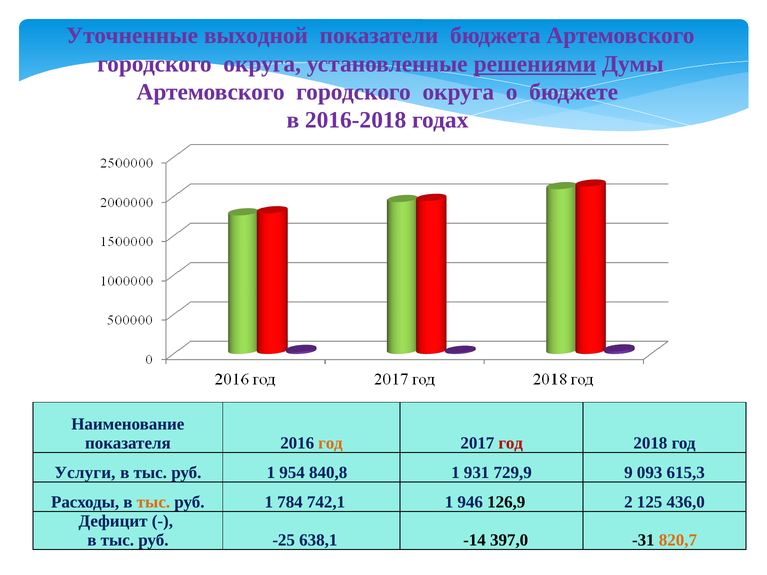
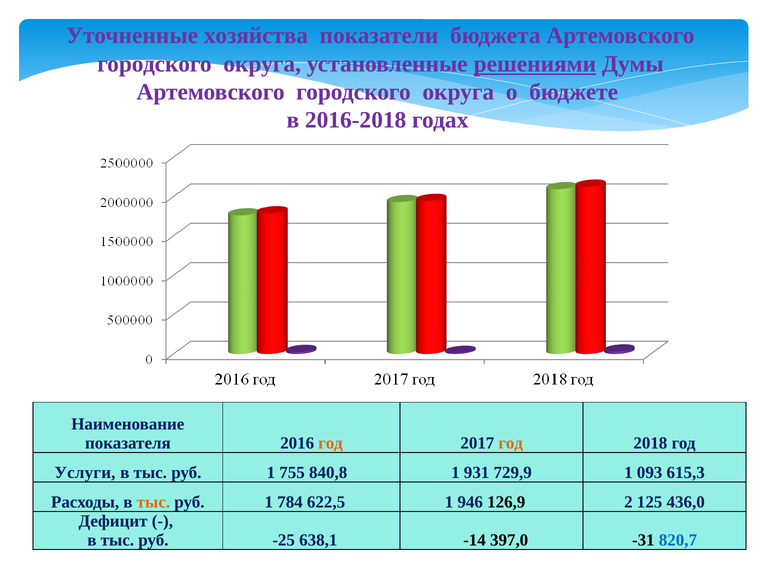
выходной: выходной -> хозяйства (256, 36)
год colour: red -> orange (511, 443)
954: 954 -> 755 (292, 473)
729,9 9: 9 -> 1 (628, 473)
742,1: 742,1 -> 622,5 (326, 502)
820,7 colour: orange -> blue (678, 540)
